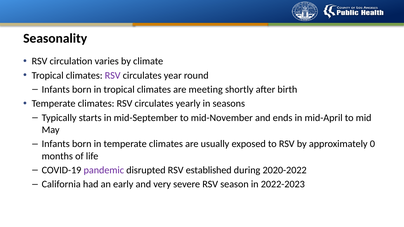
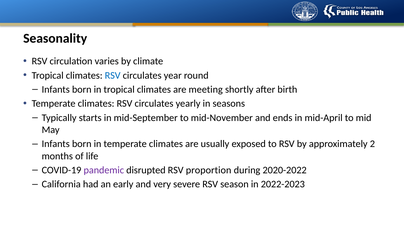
RSV colour: purple -> blue (113, 75)
0: 0 -> 2 (372, 144)
established: established -> proportion (209, 170)
